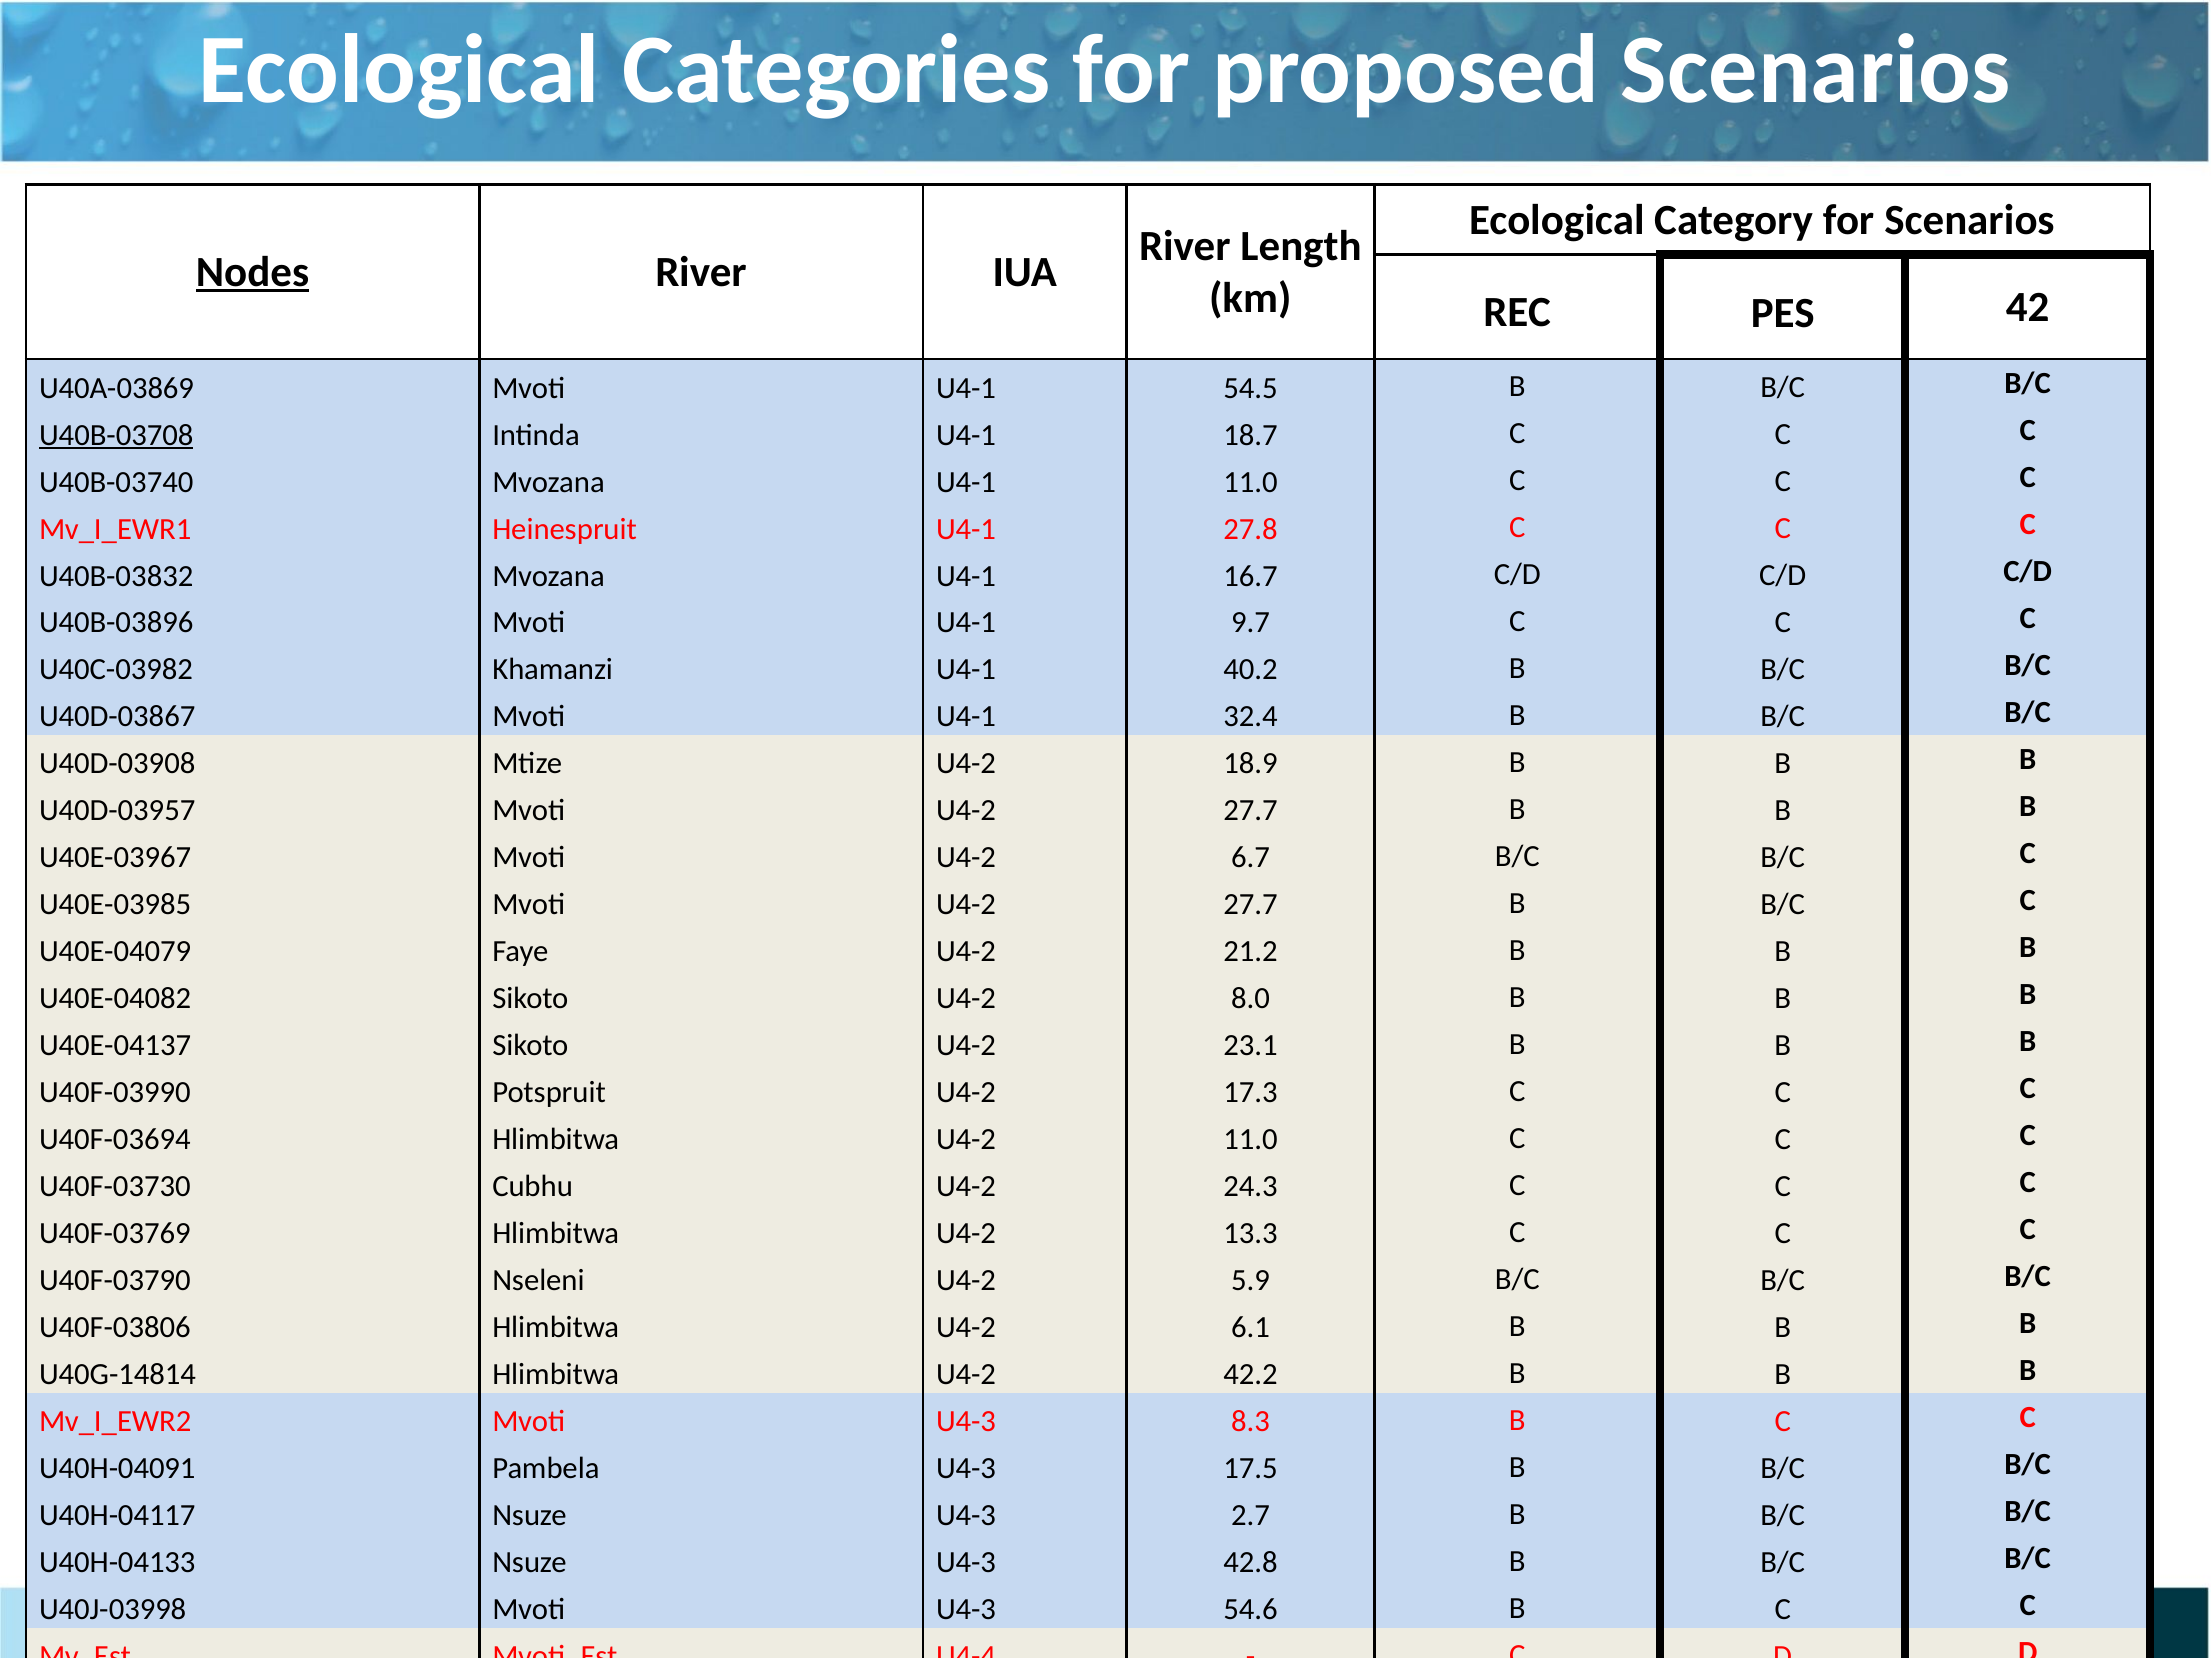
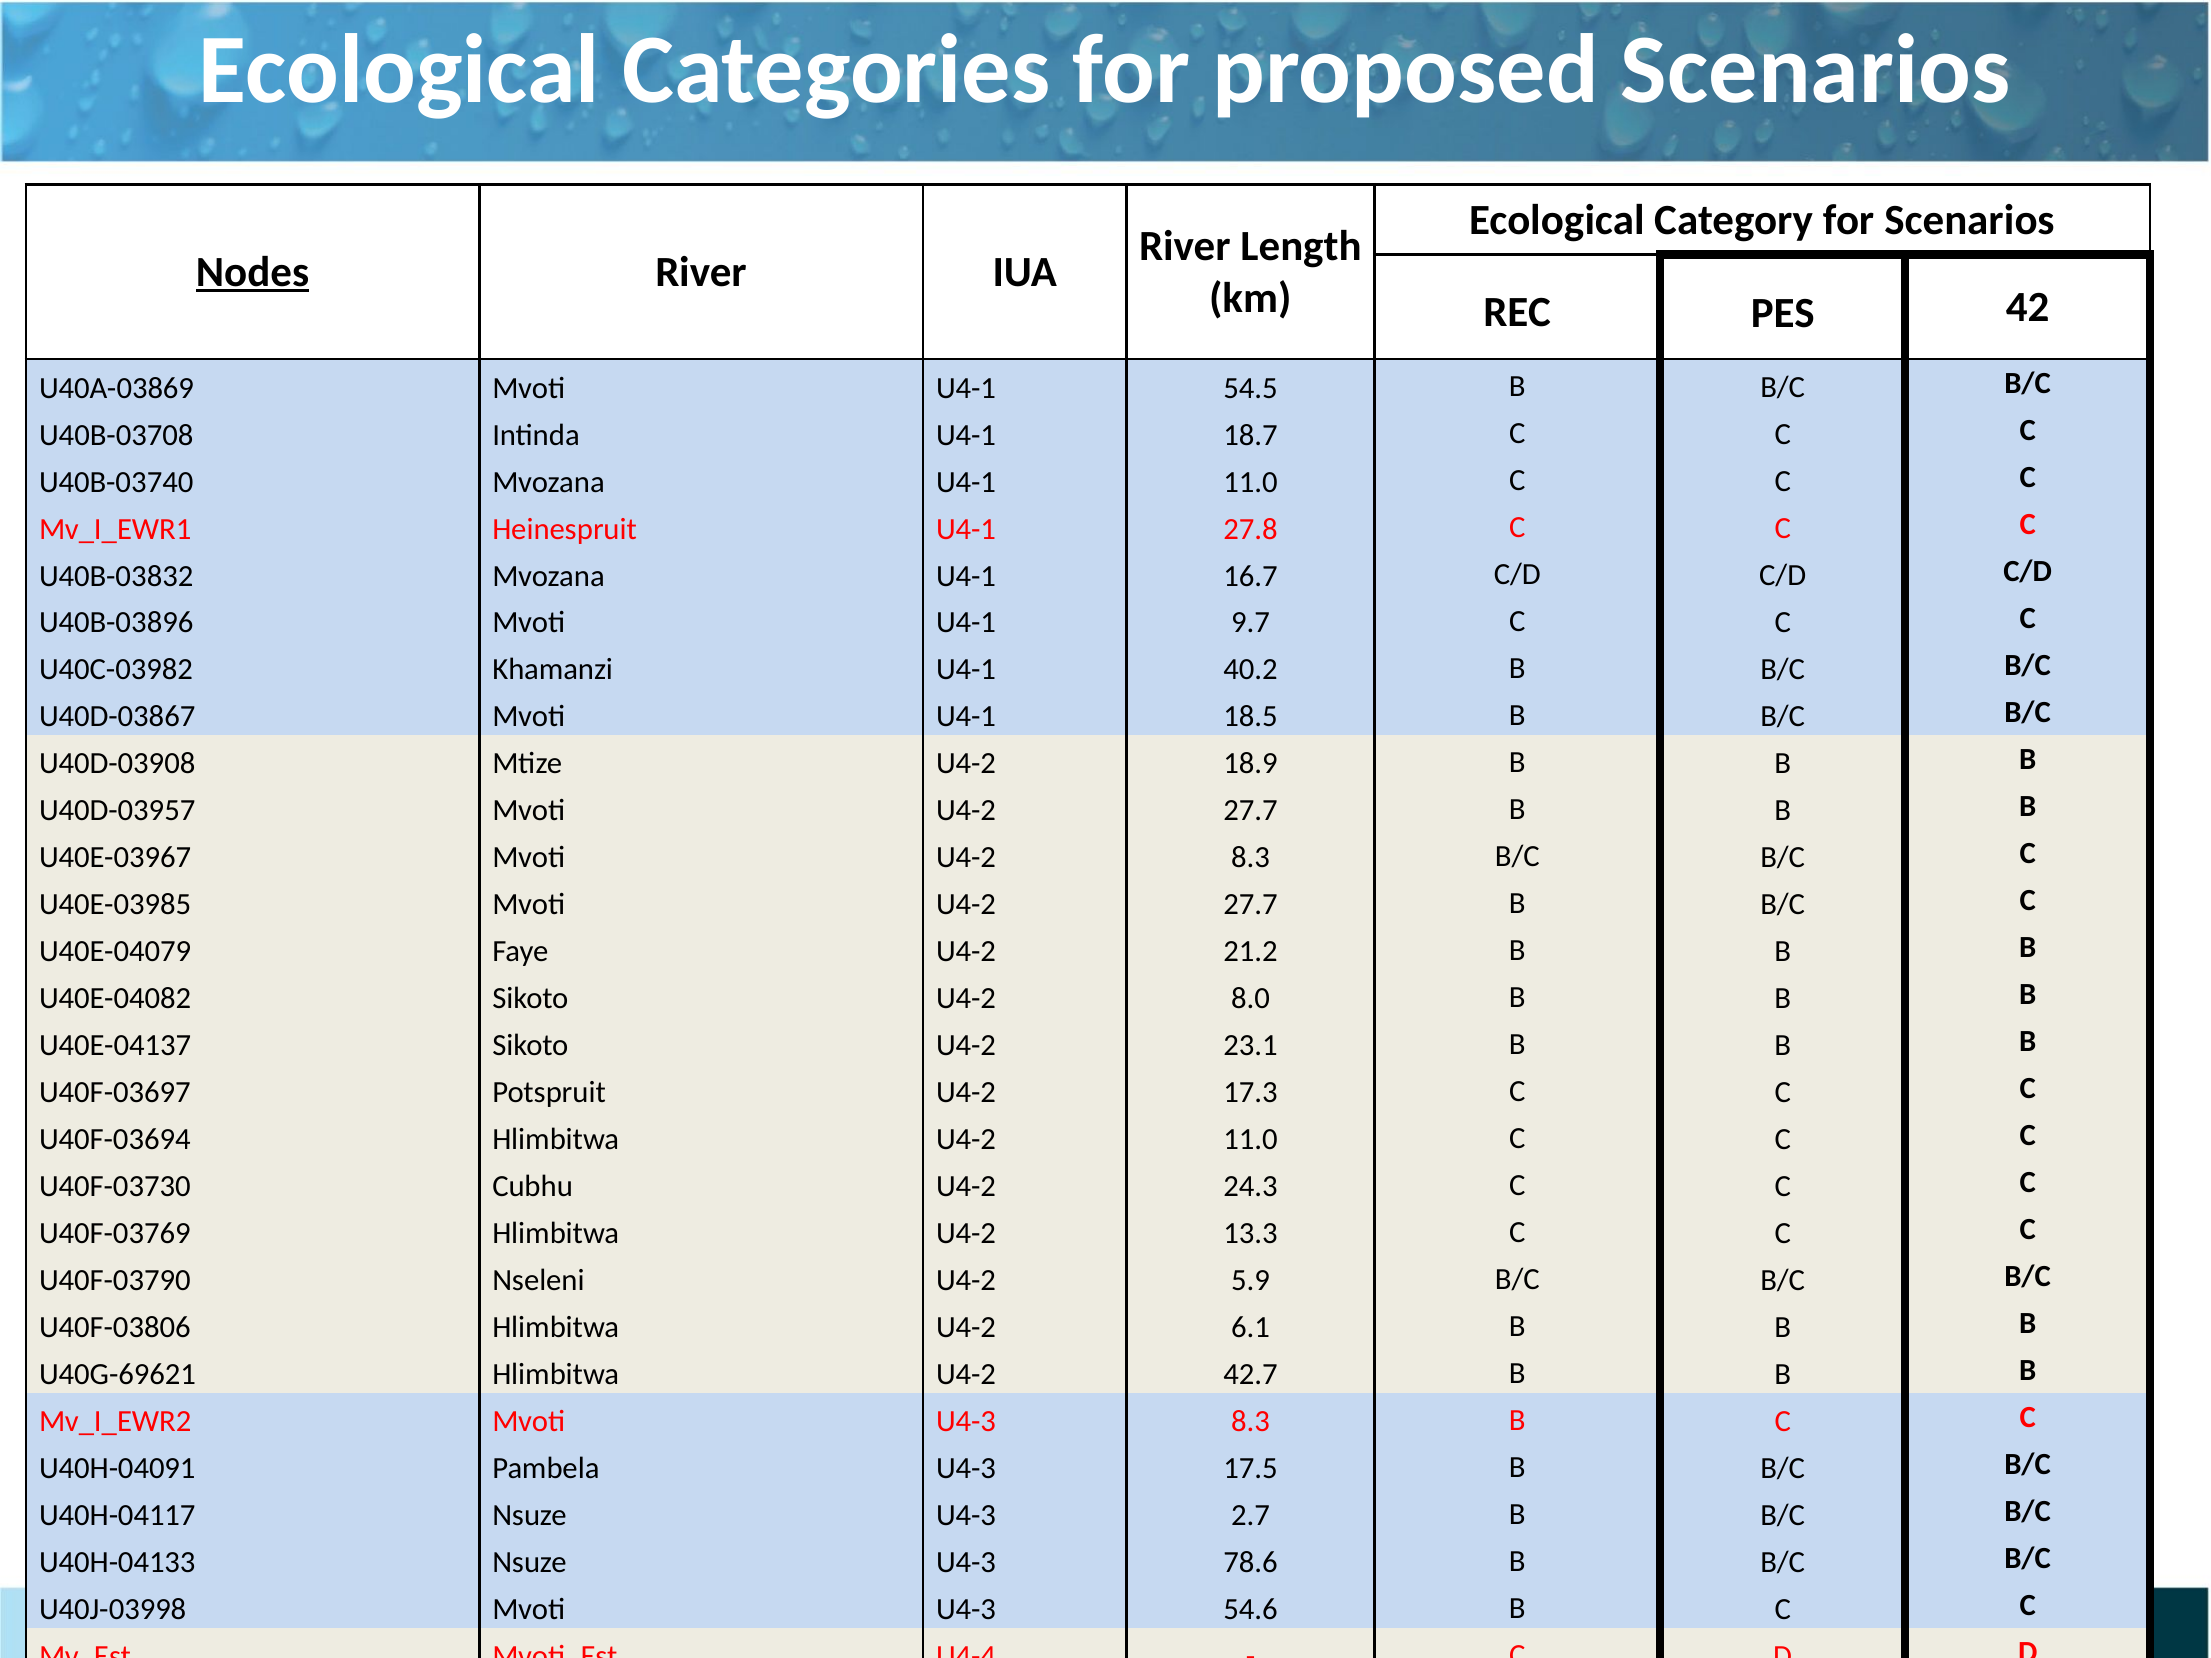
U40B-03708 underline: present -> none (116, 435)
32.4: 32.4 -> 18.5 (1251, 717)
U4-2 6.7: 6.7 -> 8.3 (1250, 858)
U40F-03990: U40F-03990 -> U40F-03697 (115, 1093)
U40G-14814: U40G-14814 -> U40G-69621 (118, 1375)
42.2: 42.2 -> 42.7 (1251, 1375)
42.8: 42.8 -> 78.6 (1251, 1563)
